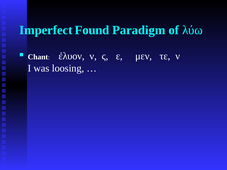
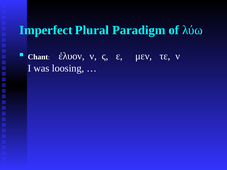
Found: Found -> Plural (92, 30)
